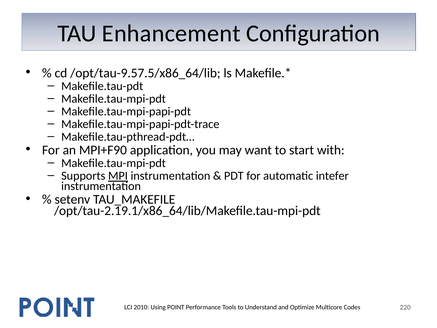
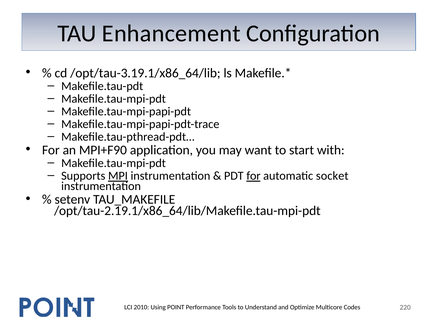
/opt/tau-9.57.5/x86_64/lib: /opt/tau-9.57.5/x86_64/lib -> /opt/tau-3.19.1/x86_64/lib (145, 73)
for underline: none -> present (253, 176)
intefer: intefer -> socket (332, 176)
